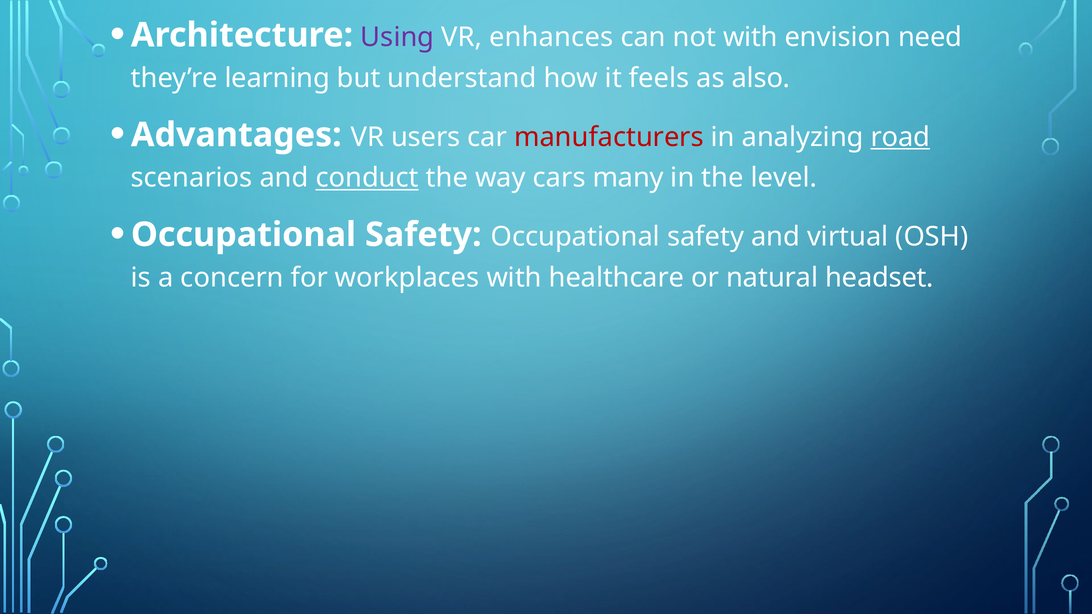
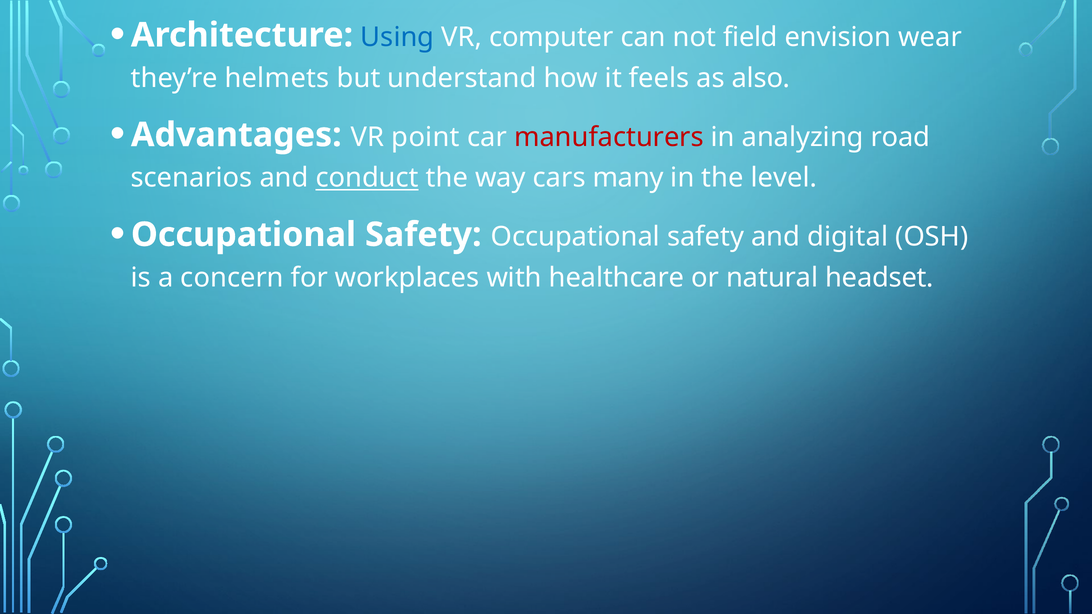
Using colour: purple -> blue (397, 37)
enhances: enhances -> computer (551, 37)
not with: with -> field (750, 37)
need: need -> wear (930, 37)
learning: learning -> helmets (277, 78)
users: users -> point (426, 137)
road underline: present -> none (900, 137)
virtual: virtual -> digital (848, 237)
